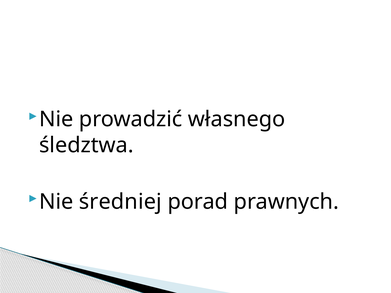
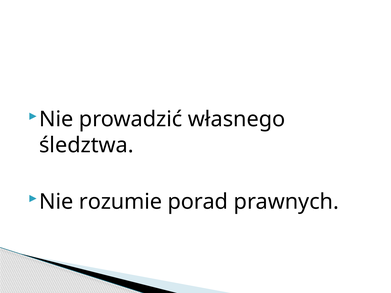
średniej: średniej -> rozumie (120, 202)
